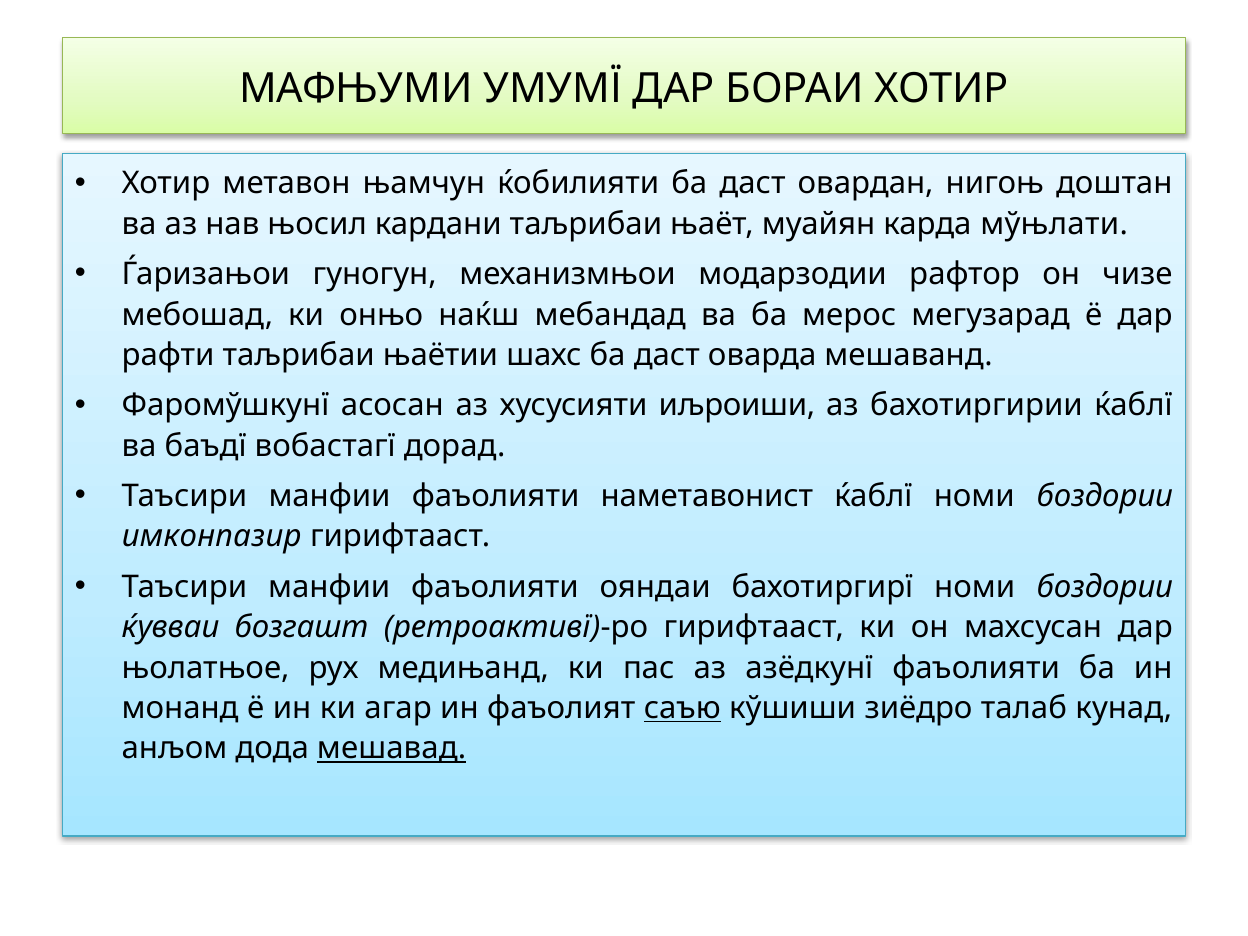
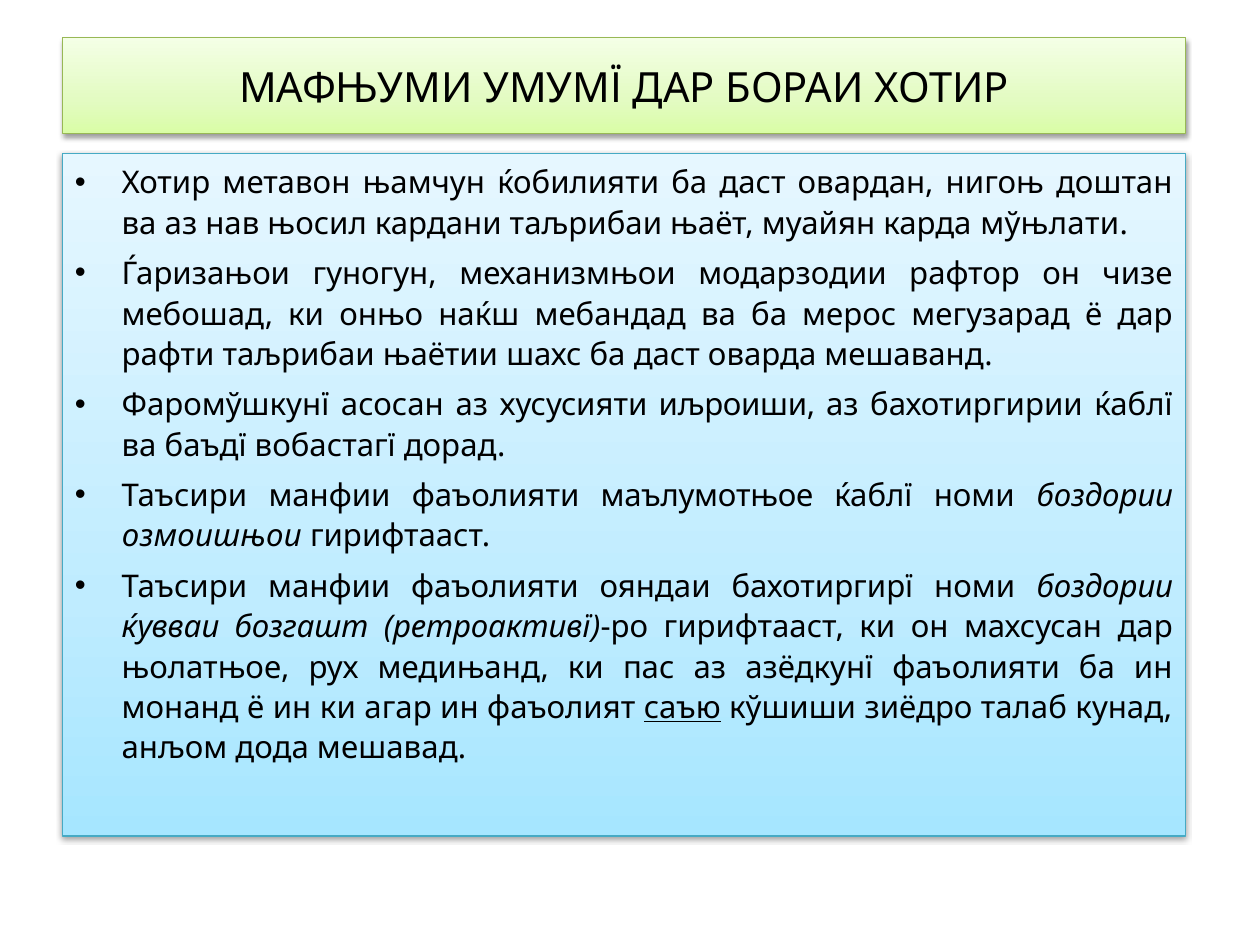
наметавонист: наметавонист -> маълумотњое (707, 496)
имконпазир: имконпазир -> озмоишњои (212, 537)
мешавад underline: present -> none (392, 749)
